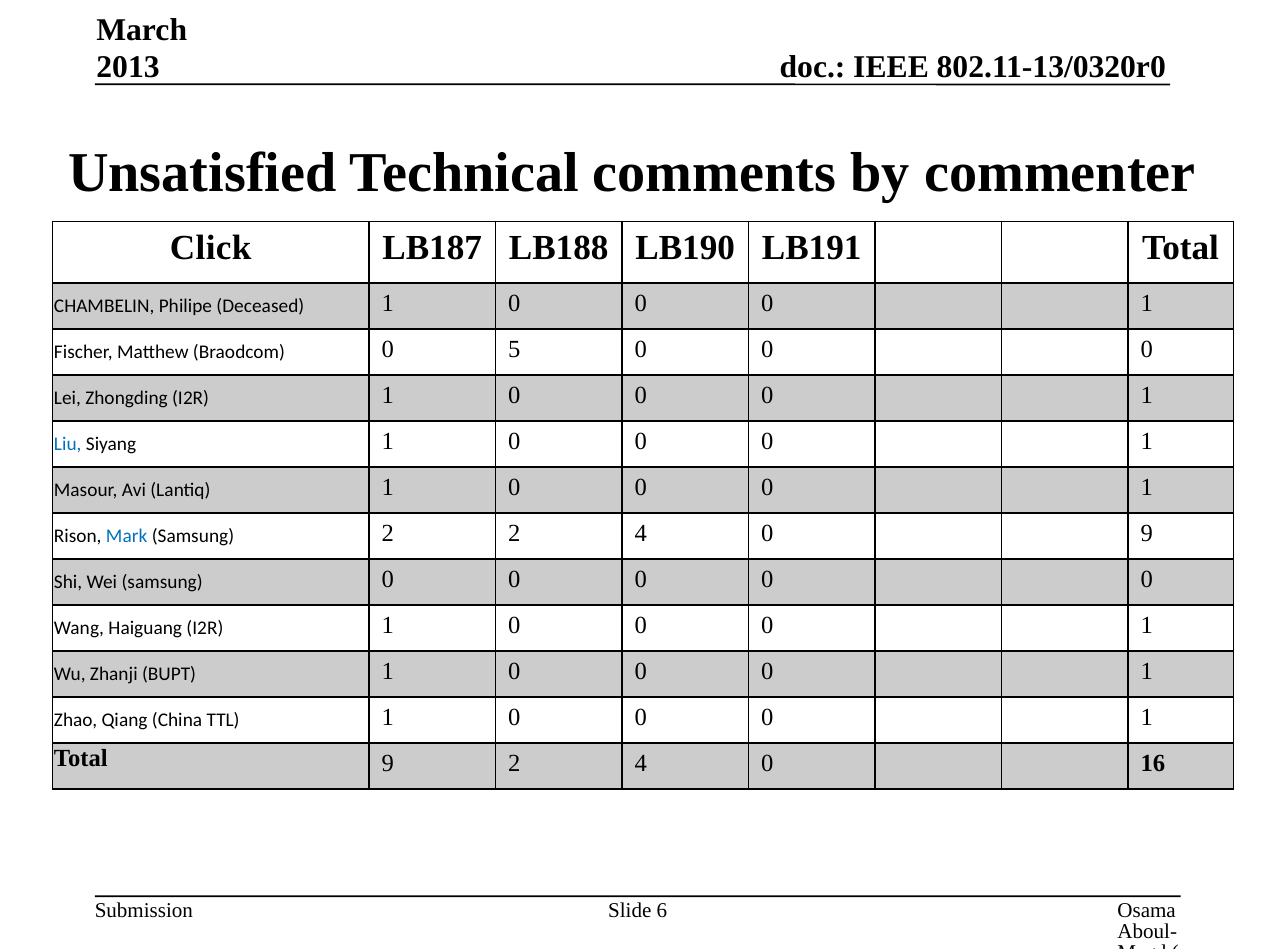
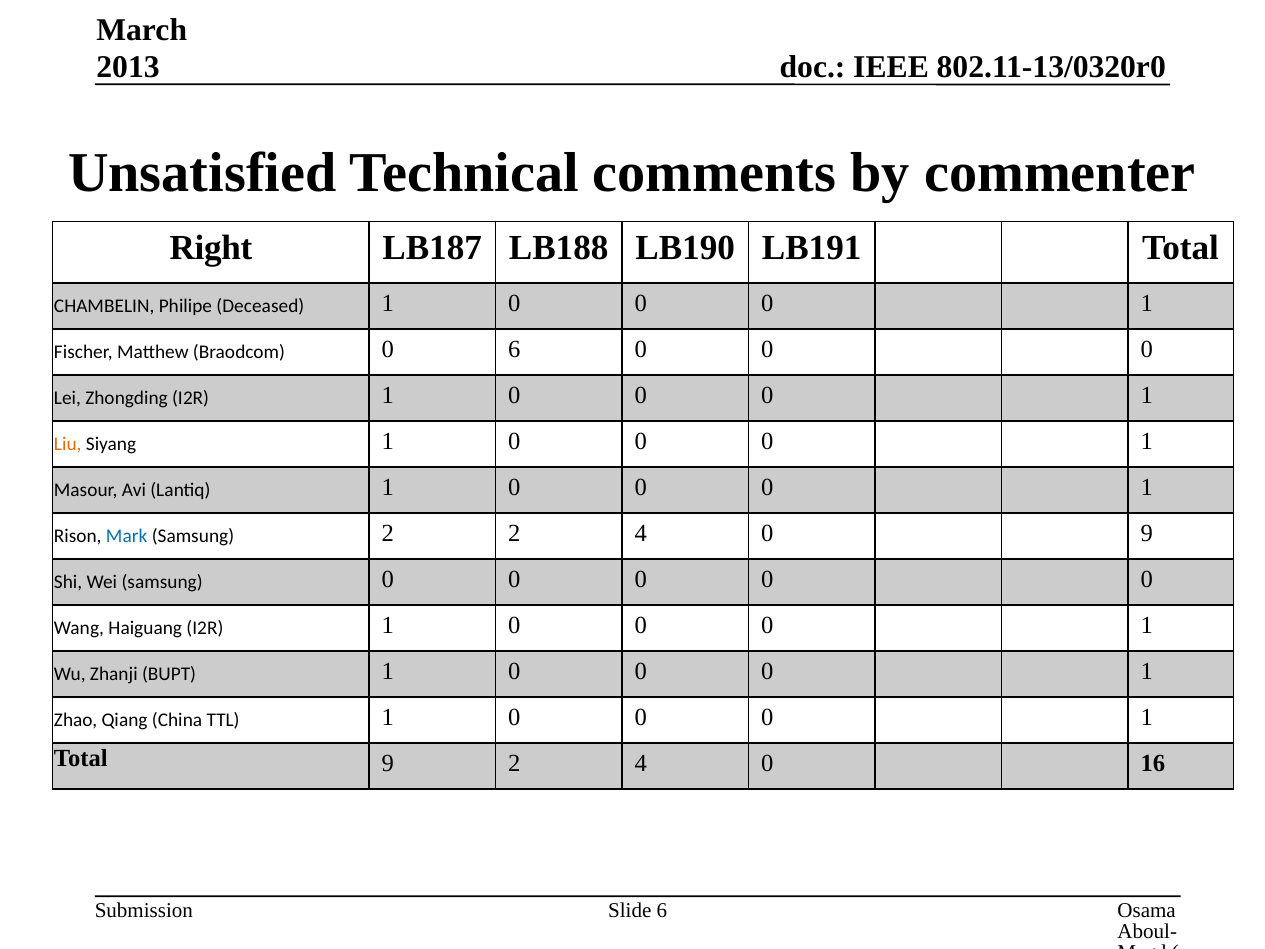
Click: Click -> Right (211, 247)
0 5: 5 -> 6 (514, 349)
Liu colour: blue -> orange (68, 444)
